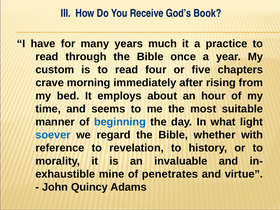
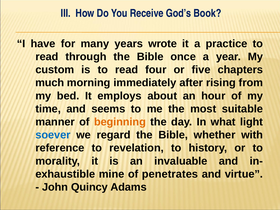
much: much -> wrote (163, 44)
crave: crave -> much (50, 83)
beginning colour: blue -> orange (120, 122)
